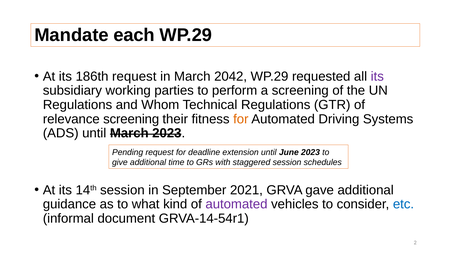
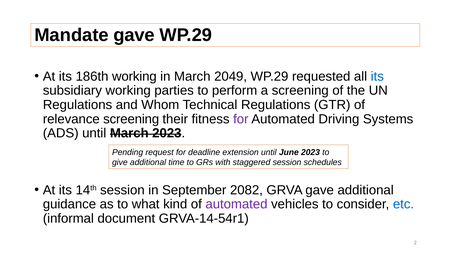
Mandate each: each -> gave (134, 35)
186th request: request -> working (134, 76)
2042: 2042 -> 2049 (231, 76)
its colour: purple -> blue (377, 76)
for colour: orange -> purple (241, 119)
2021: 2021 -> 2082 (246, 190)
